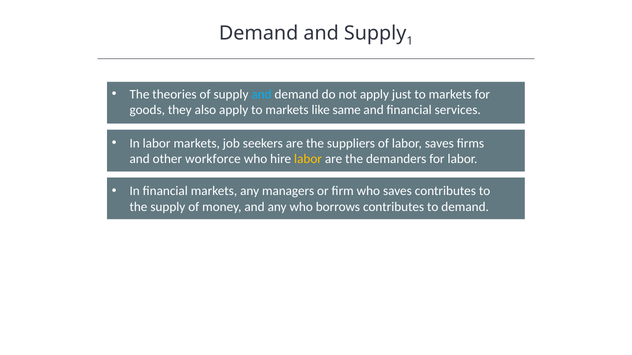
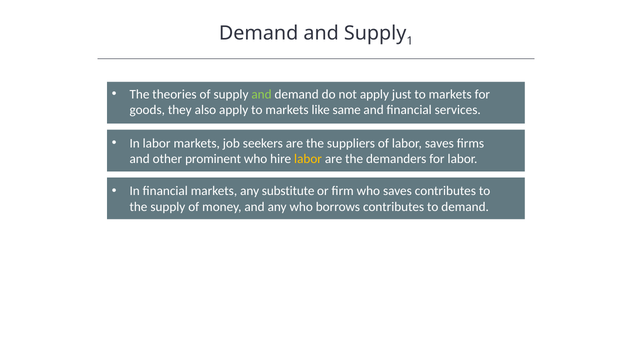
and colour: light blue -> light green (262, 94)
workforce: workforce -> prominent (213, 159)
managers: managers -> substitute (288, 191)
